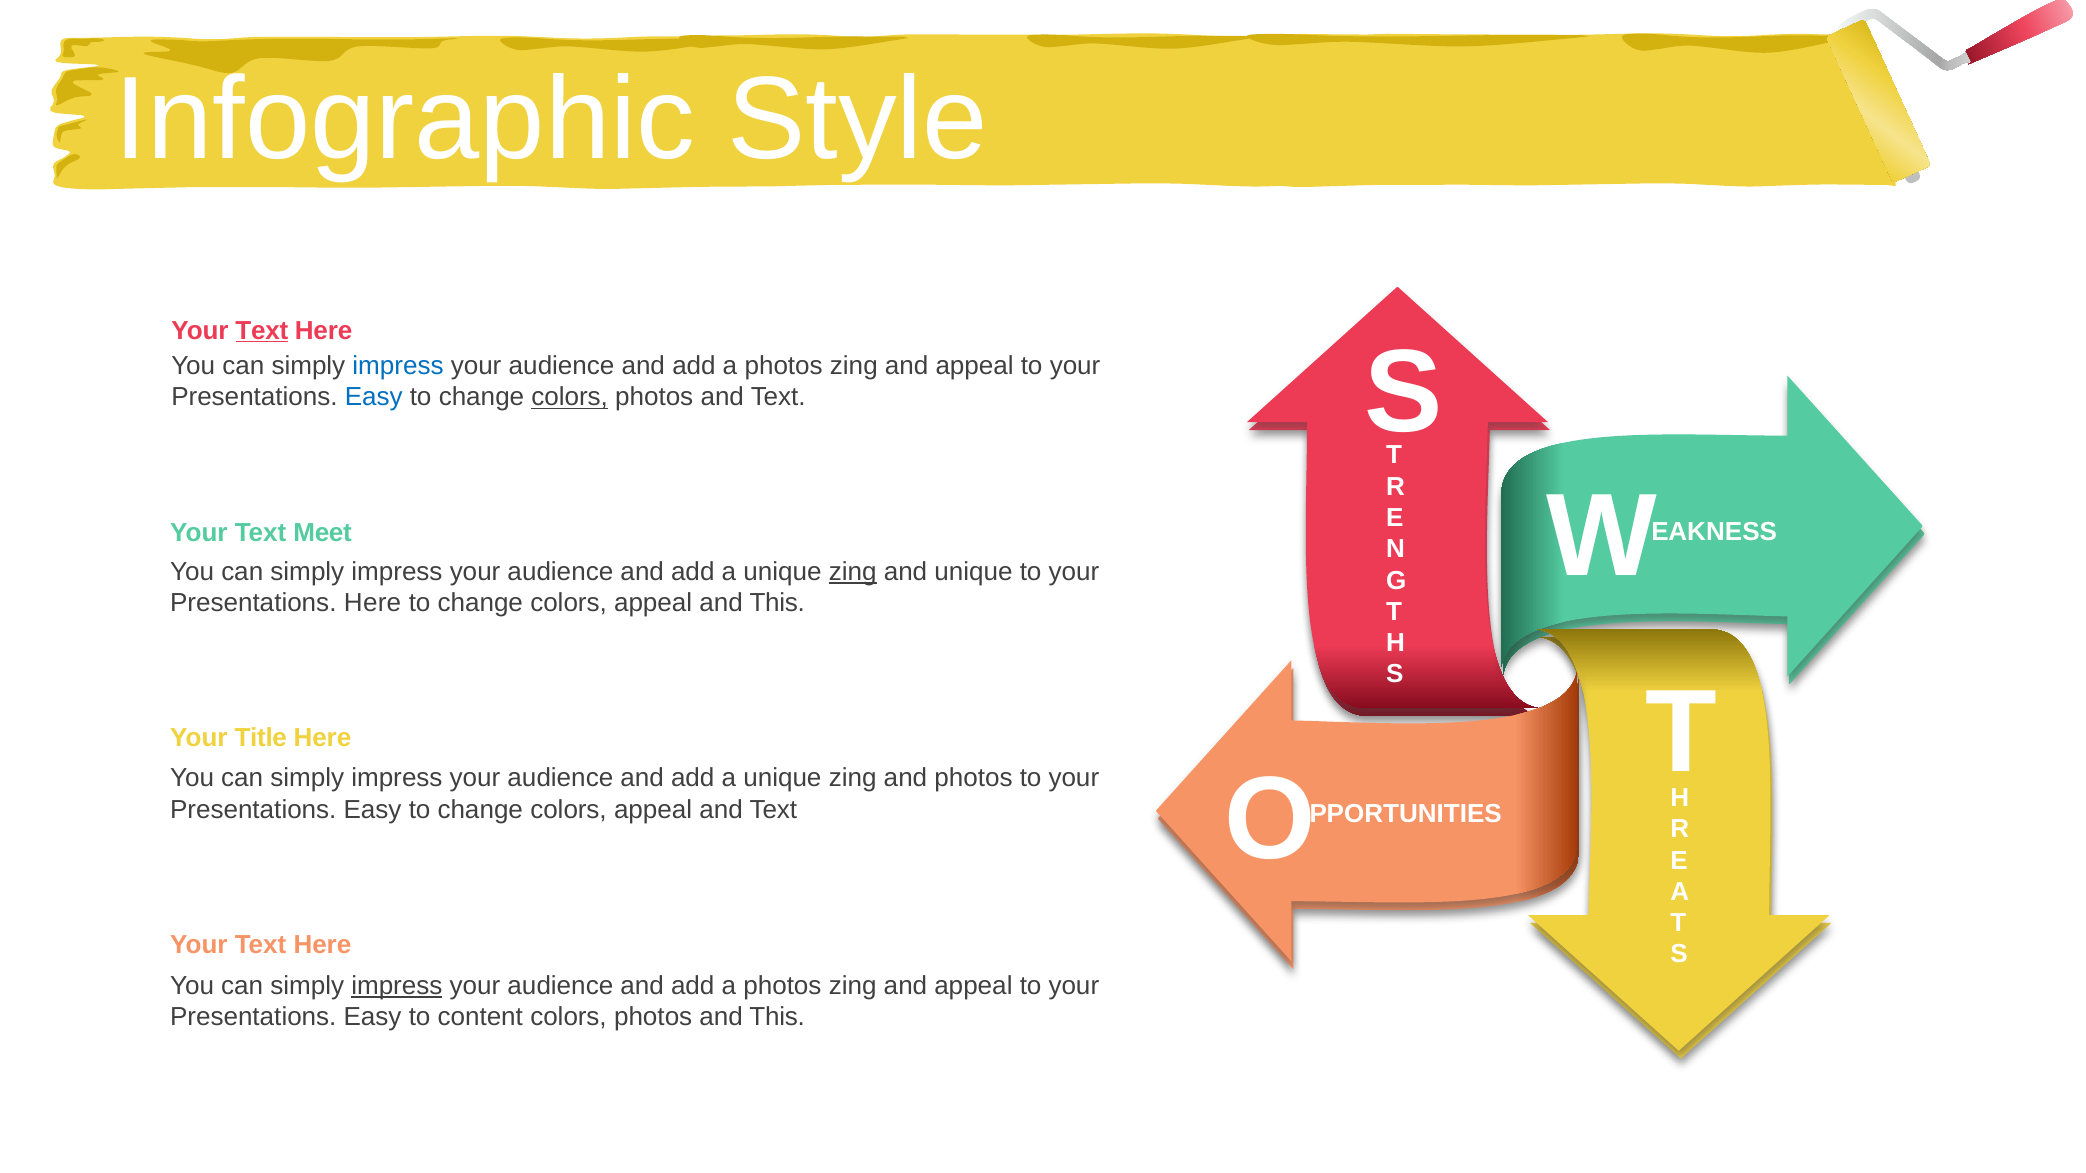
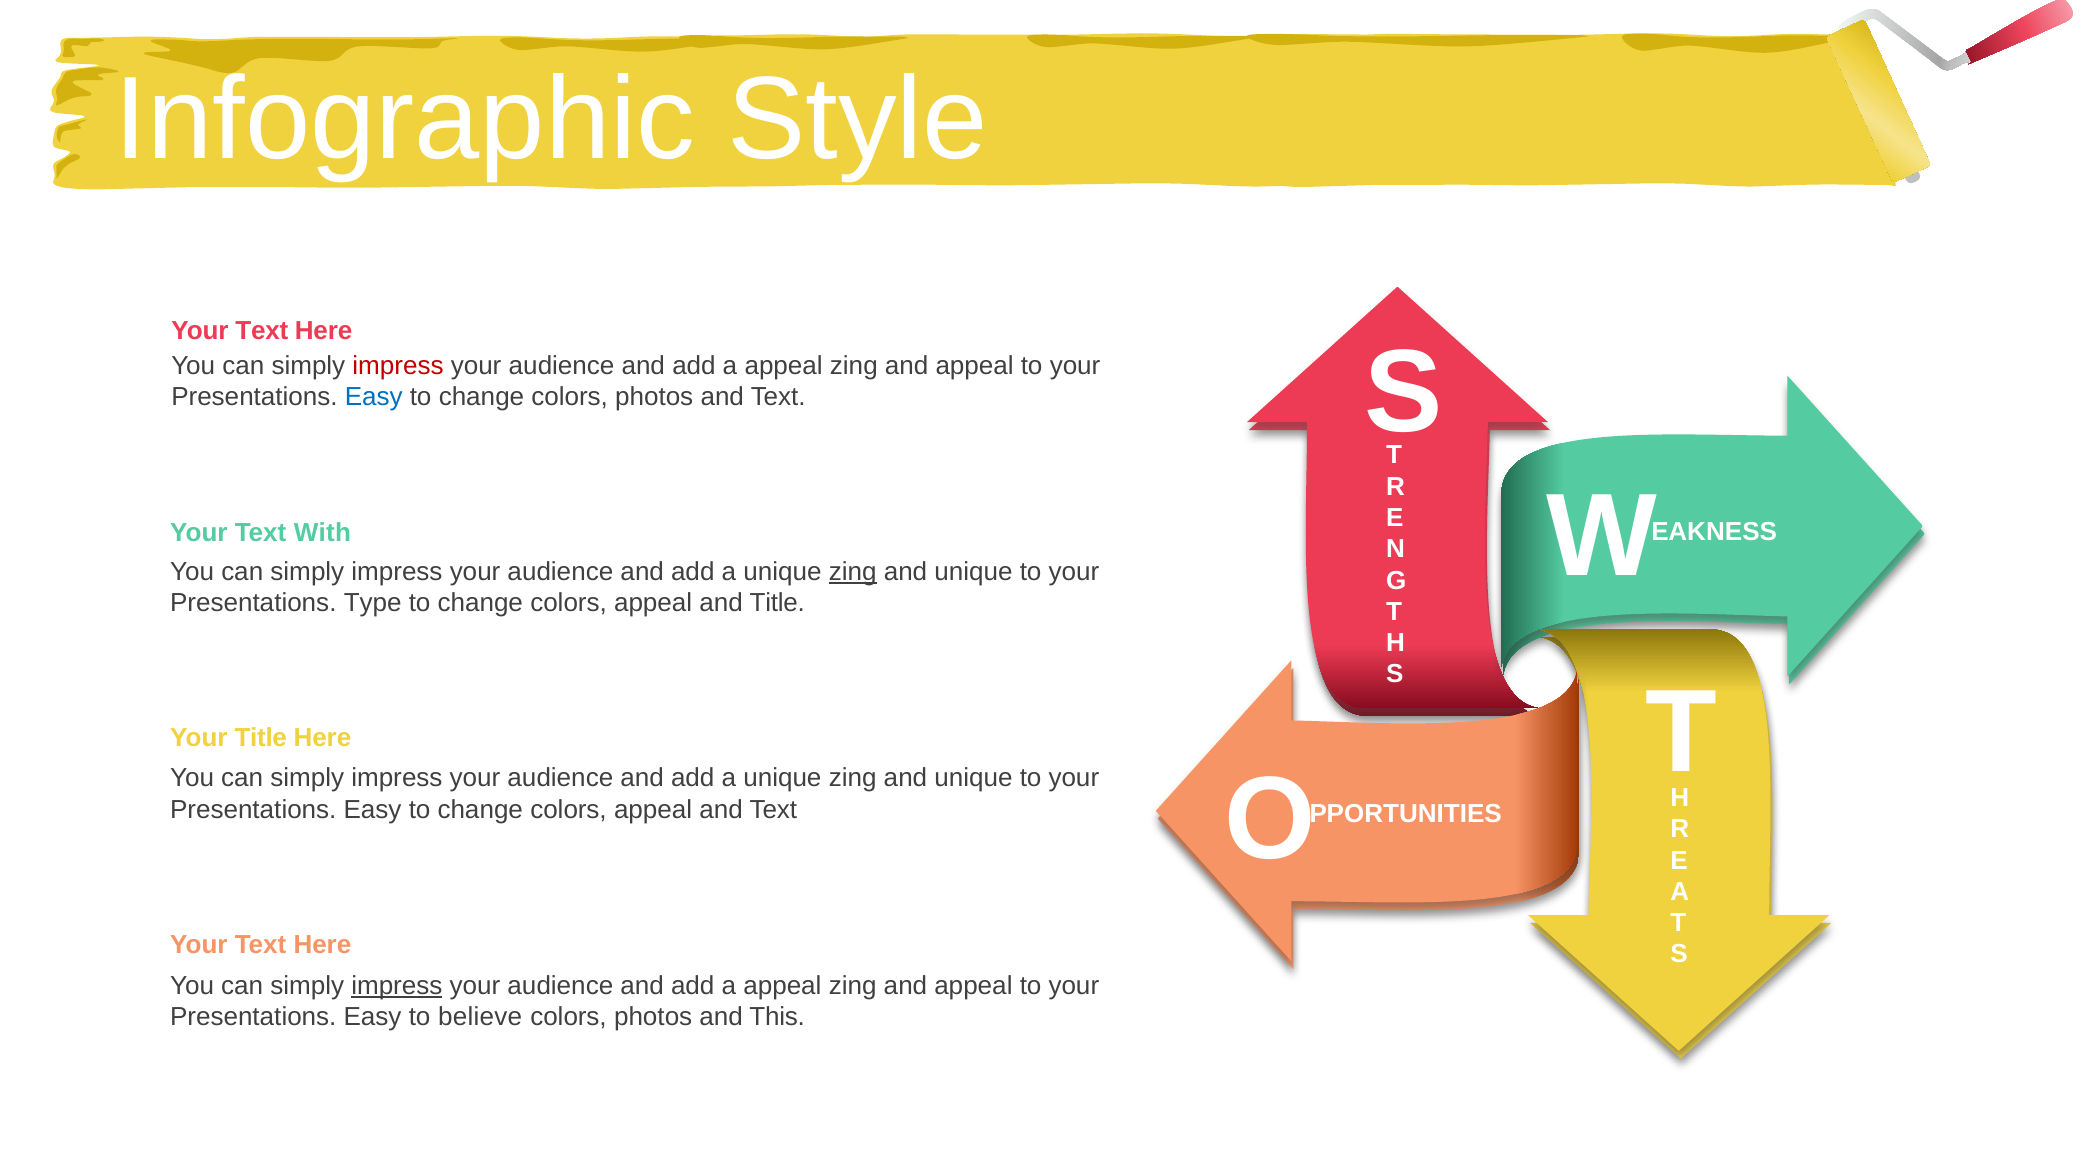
Text underline: present -> none (262, 331)
impress colour: blue -> red (398, 366)
photos: photos -> appeal (784, 366)
colors underline: present -> none (570, 397)
Meet: Meet -> With (322, 533)
Presentations Here: Here -> Type (373, 603)
This: This -> Title (777, 603)
photos: photos -> unique (973, 779)
photos: photos -> appeal (782, 986)
content: content -> believe (480, 1017)
